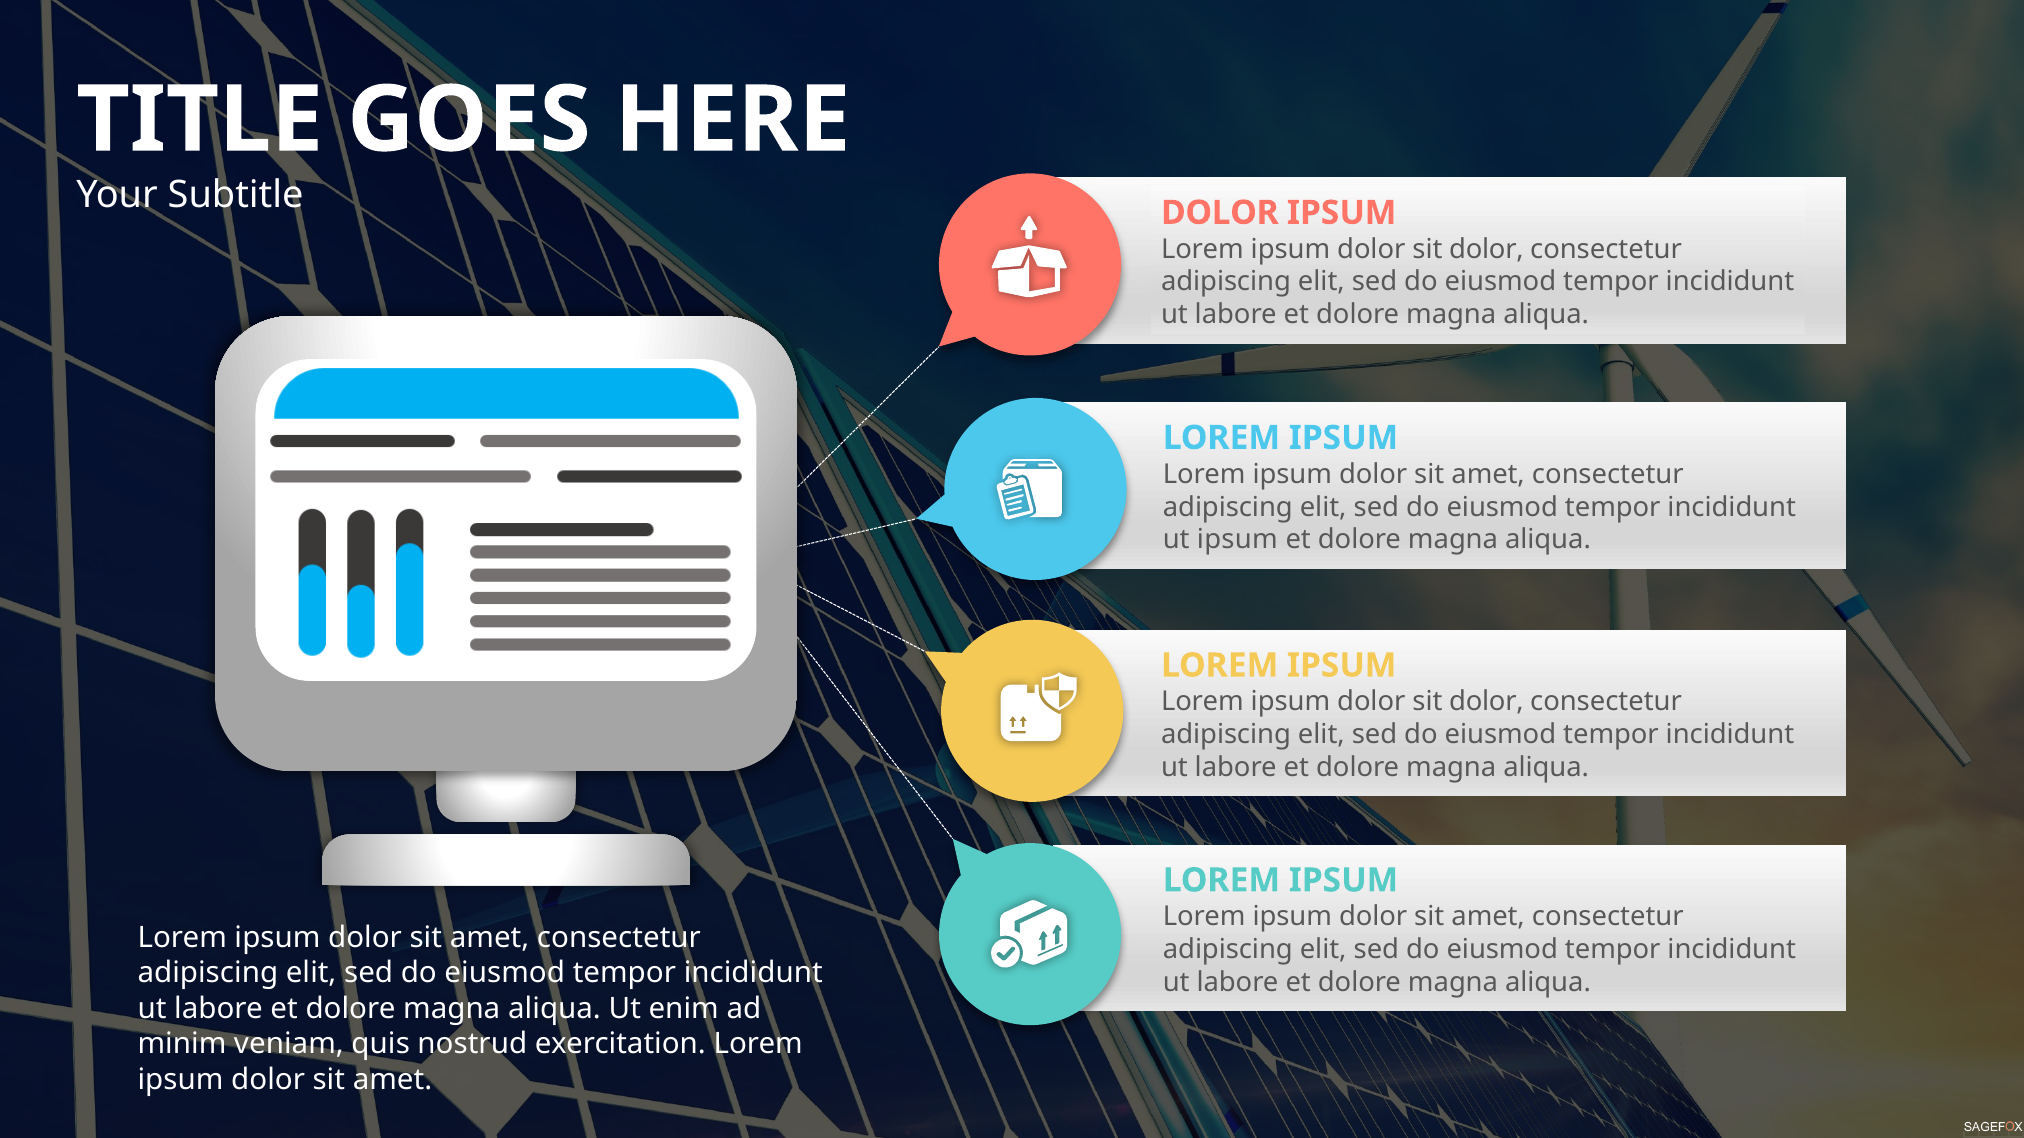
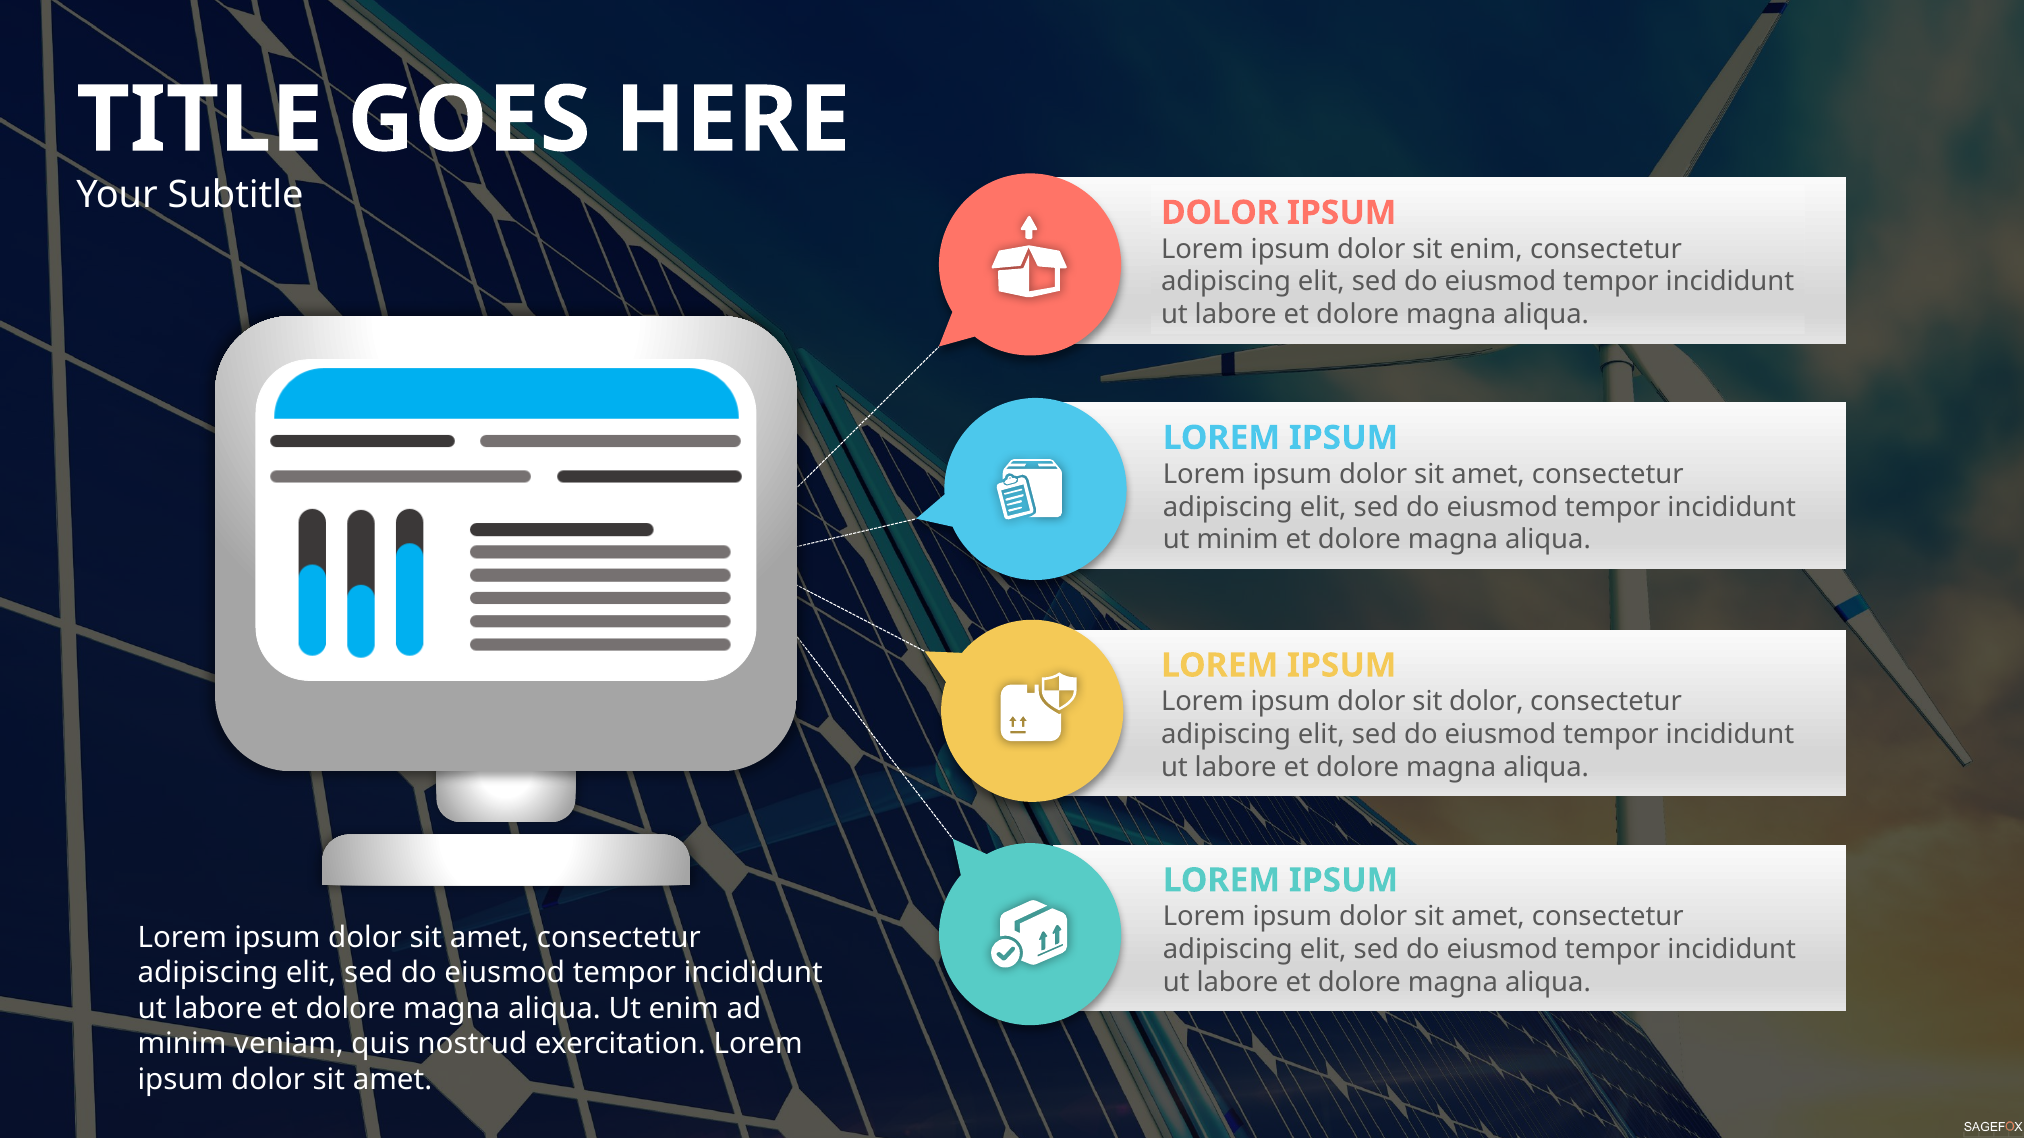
dolor: dolor -> enim (1486, 249)
ut ipsum: ipsum -> minim (1238, 540)
